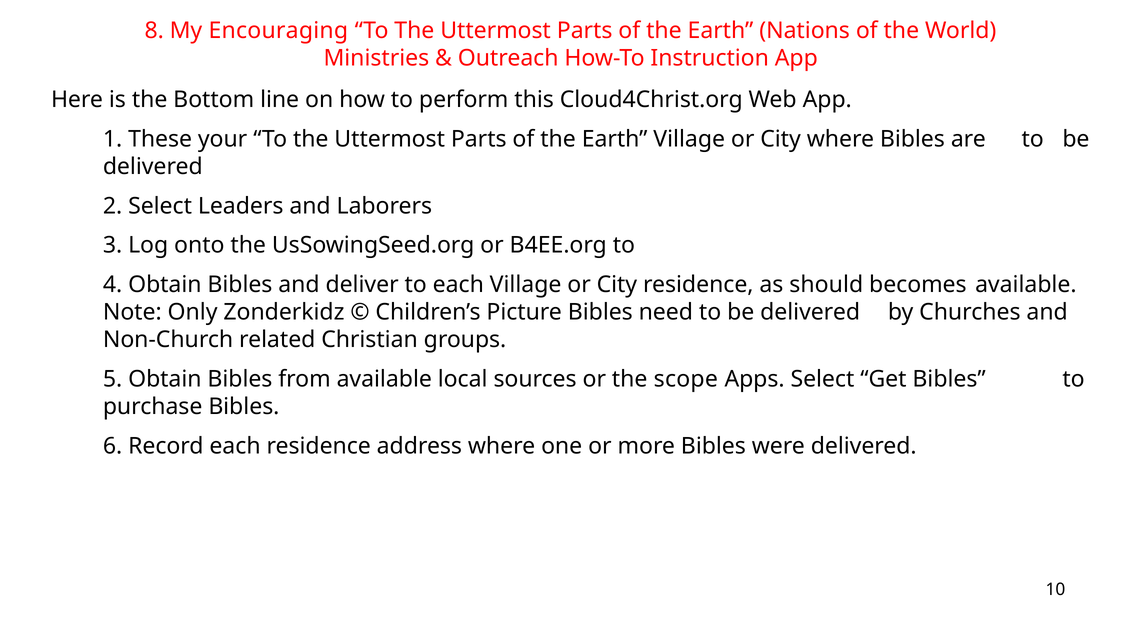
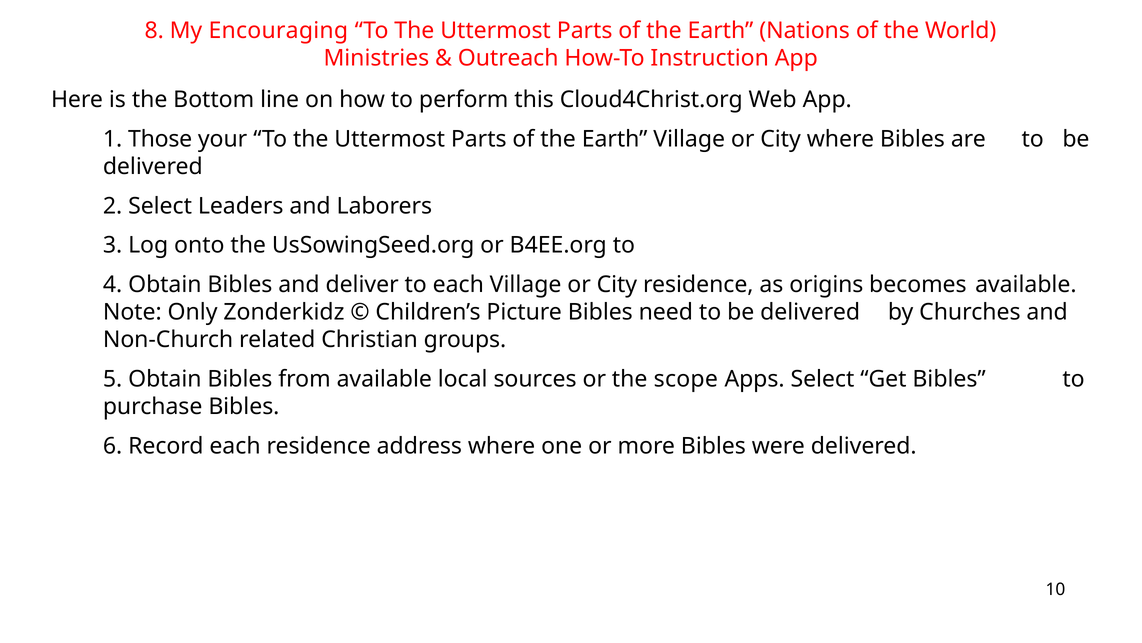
These: These -> Those (160, 139)
should: should -> origins (826, 284)
